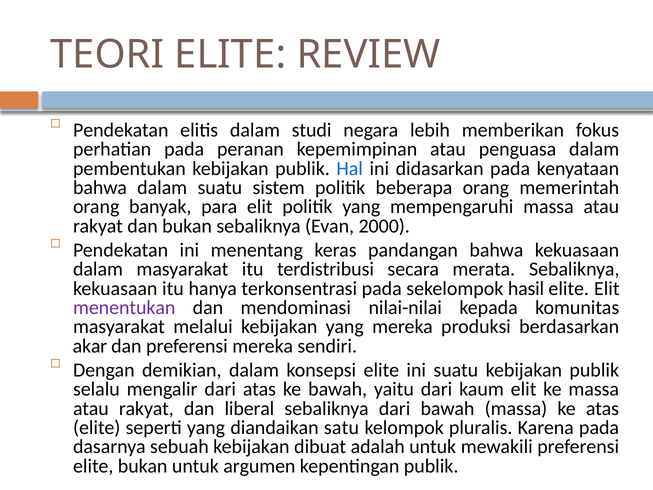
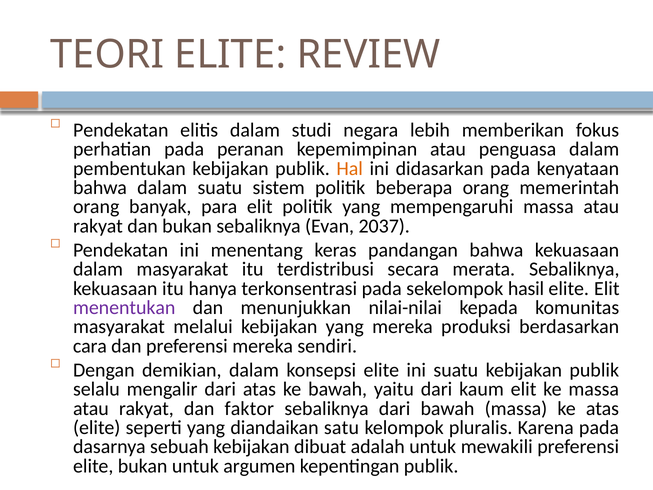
Hal colour: blue -> orange (350, 168)
2000: 2000 -> 2037 (384, 226)
mendominasi: mendominasi -> menunjukkan (296, 307)
akar: akar -> cara (90, 346)
liberal: liberal -> faktor (249, 408)
